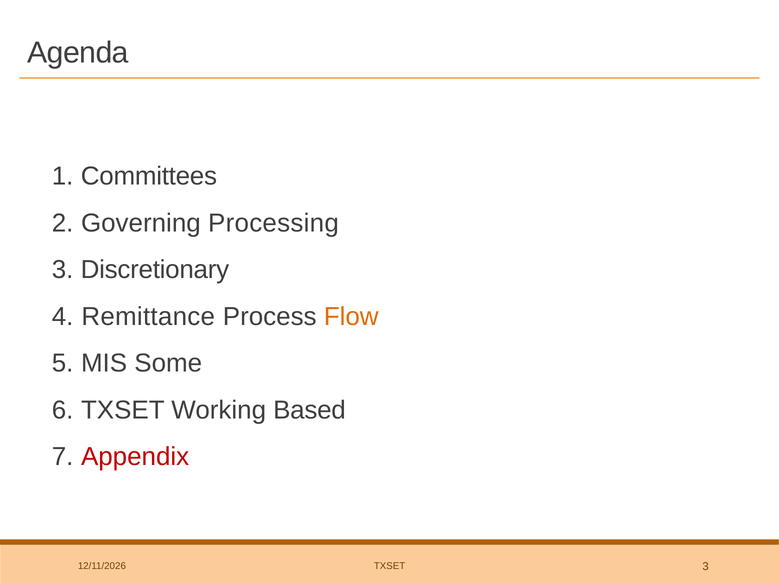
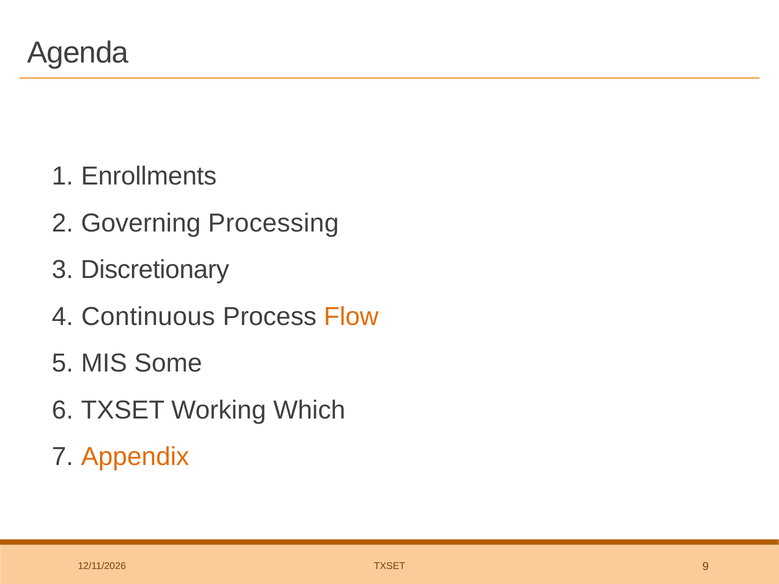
Committees: Committees -> Enrollments (149, 176)
Remittance: Remittance -> Continuous (148, 317)
Based: Based -> Which (309, 410)
Appendix colour: red -> orange (135, 457)
TXSET 3: 3 -> 9 (706, 567)
